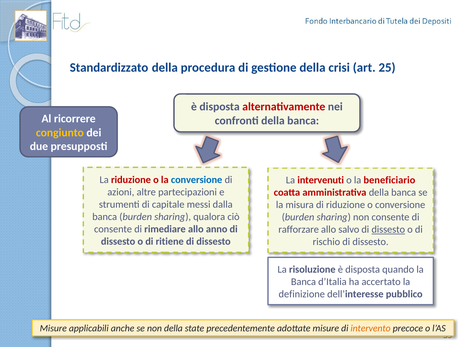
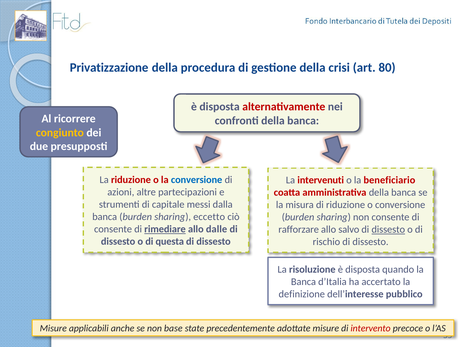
Standardizzato: Standardizzato -> Privatizzazione (109, 68)
25: 25 -> 80 (387, 68)
qualora: qualora -> eccetto (209, 217)
rimediare underline: none -> present (165, 229)
anno: anno -> dalle (217, 229)
ritiene: ritiene -> questa (170, 242)
non della: della -> base (173, 329)
intervento colour: orange -> red (371, 329)
